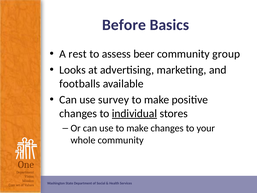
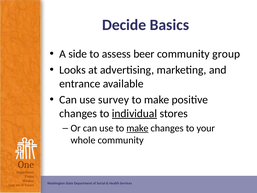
Before: Before -> Decide (124, 25)
rest: rest -> side (78, 54)
footballs: footballs -> entrance (80, 84)
make underline: none -> present (137, 128)
